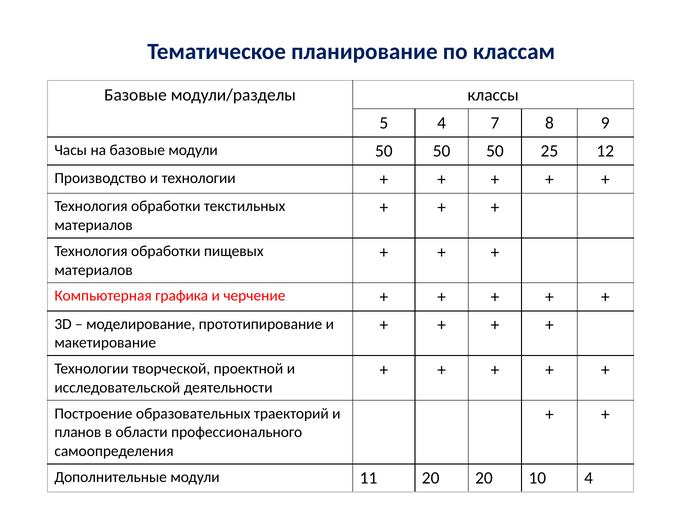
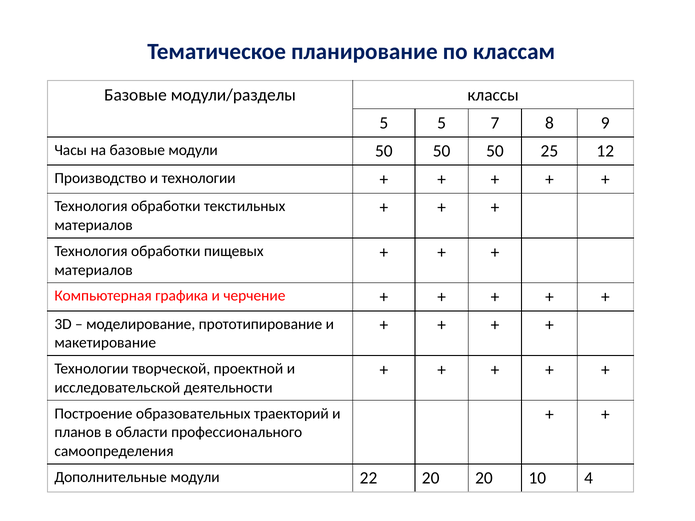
5 4: 4 -> 5 (442, 123)
11: 11 -> 22 (369, 478)
